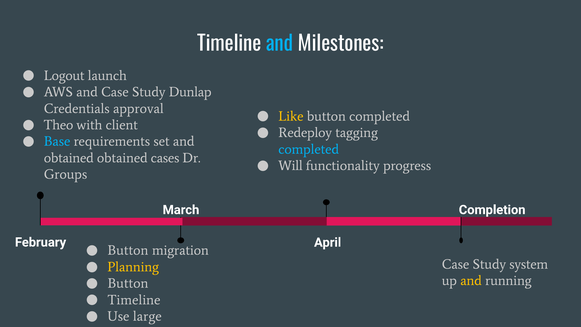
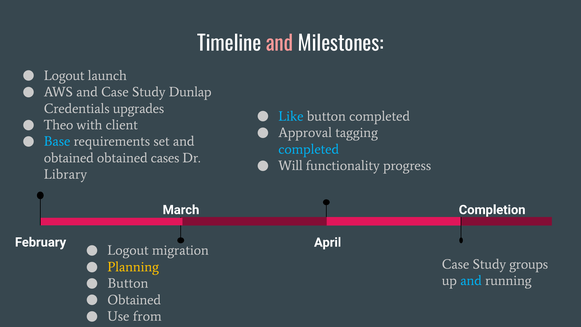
and colour: light blue -> pink (280, 44)
approval: approval -> upgrades (138, 108)
Like colour: yellow -> light blue (291, 116)
Redeploy: Redeploy -> Approval (305, 133)
Groups: Groups -> Library (65, 174)
Button: Button -> Logout (128, 250)
system: system -> groups (529, 264)
and colour: yellow -> light blue (471, 281)
Timeline: Timeline -> Obtained (134, 300)
large: large -> from (147, 316)
